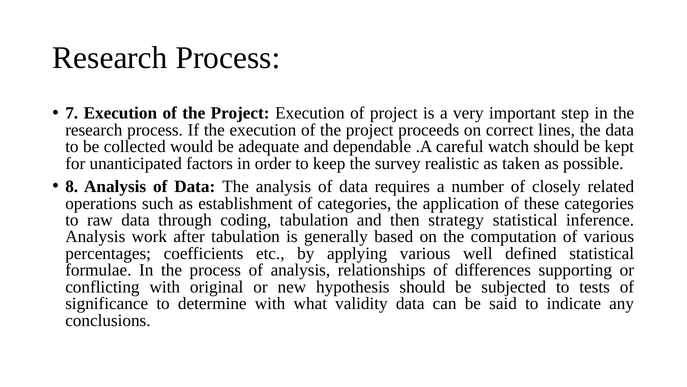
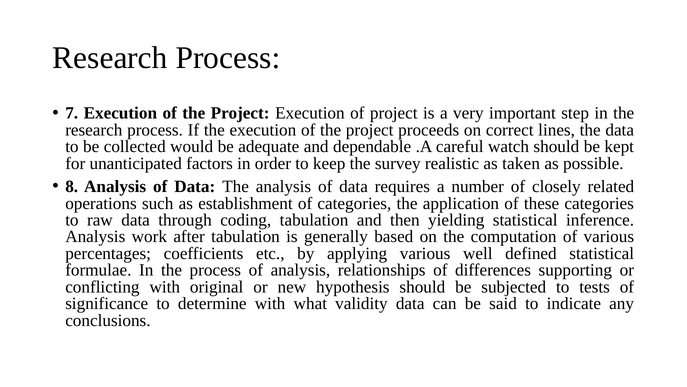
strategy: strategy -> yielding (456, 220)
